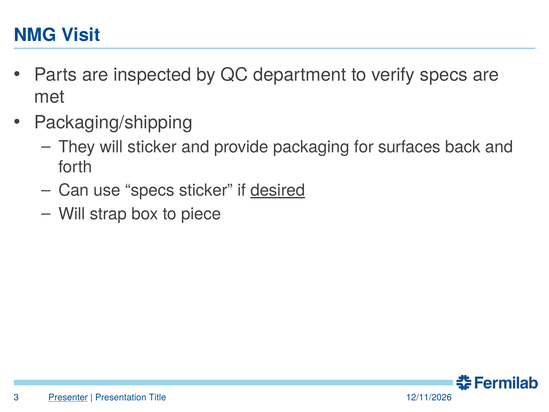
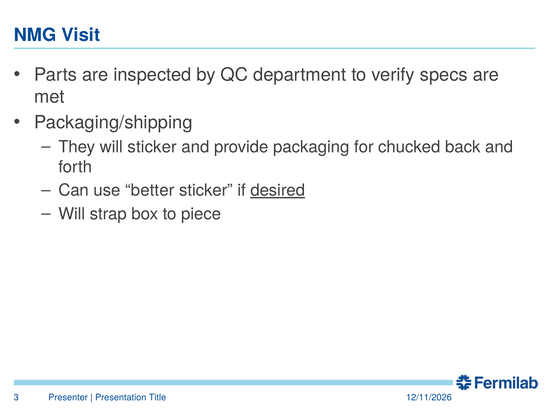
surfaces: surfaces -> chucked (409, 147)
use specs: specs -> better (150, 190)
Presenter underline: present -> none (68, 397)
